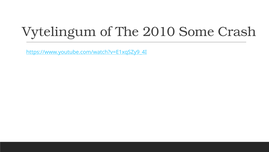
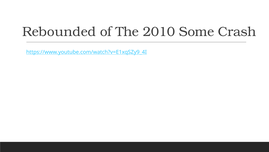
Vytelingum: Vytelingum -> Rebounded (59, 32)
